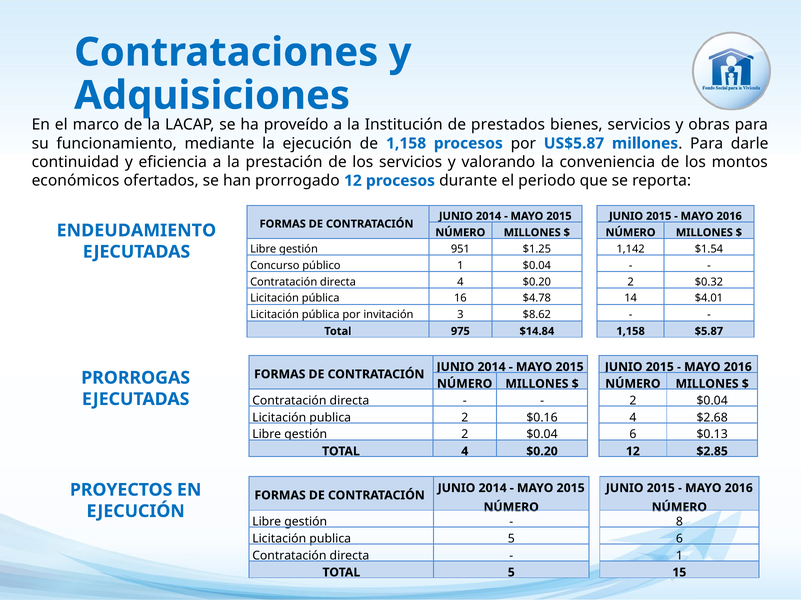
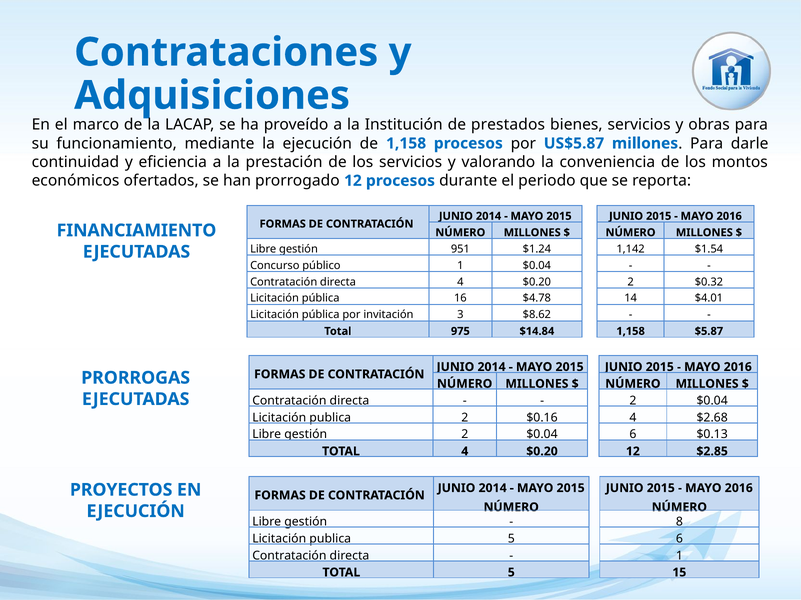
ENDEUDAMIENTO: ENDEUDAMIENTO -> FINANCIAMIENTO (136, 231)
$1.25: $1.25 -> $1.24 (537, 249)
